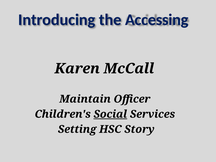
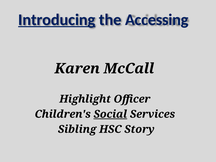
Introducing underline: none -> present (57, 20)
Maintain: Maintain -> Highlight (85, 99)
Setting: Setting -> Sibling (77, 129)
